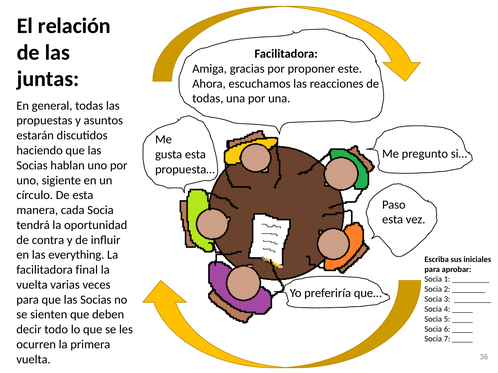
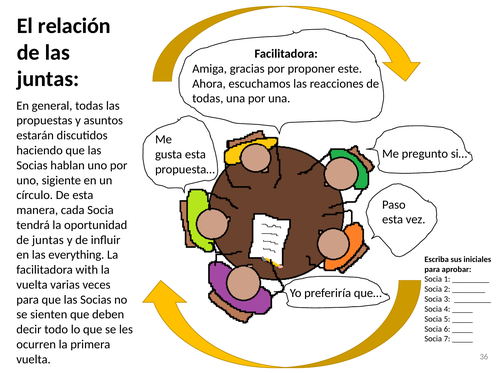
de contra: contra -> juntas (48, 240)
final: final -> with (87, 270)
